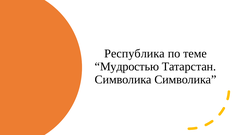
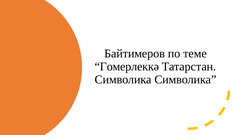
Республика: Республика -> Байтимеров (135, 54)
Мудростью: Мудростью -> Гомерлеккә (127, 67)
